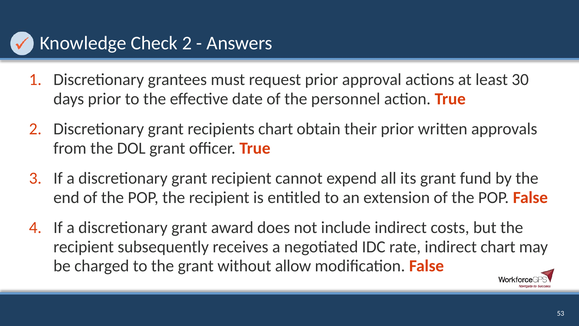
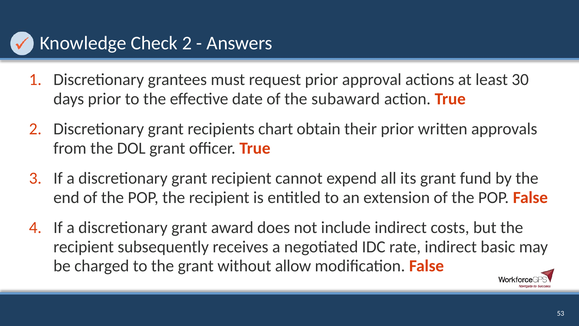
personnel: personnel -> subaward (346, 99)
indirect chart: chart -> basic (498, 247)
